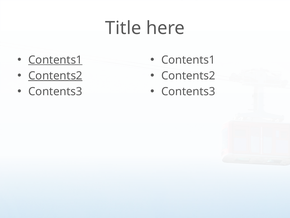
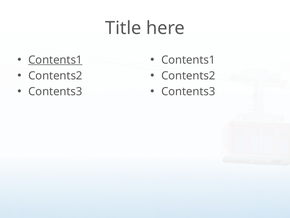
Contents2 underline: present -> none (55, 76)
